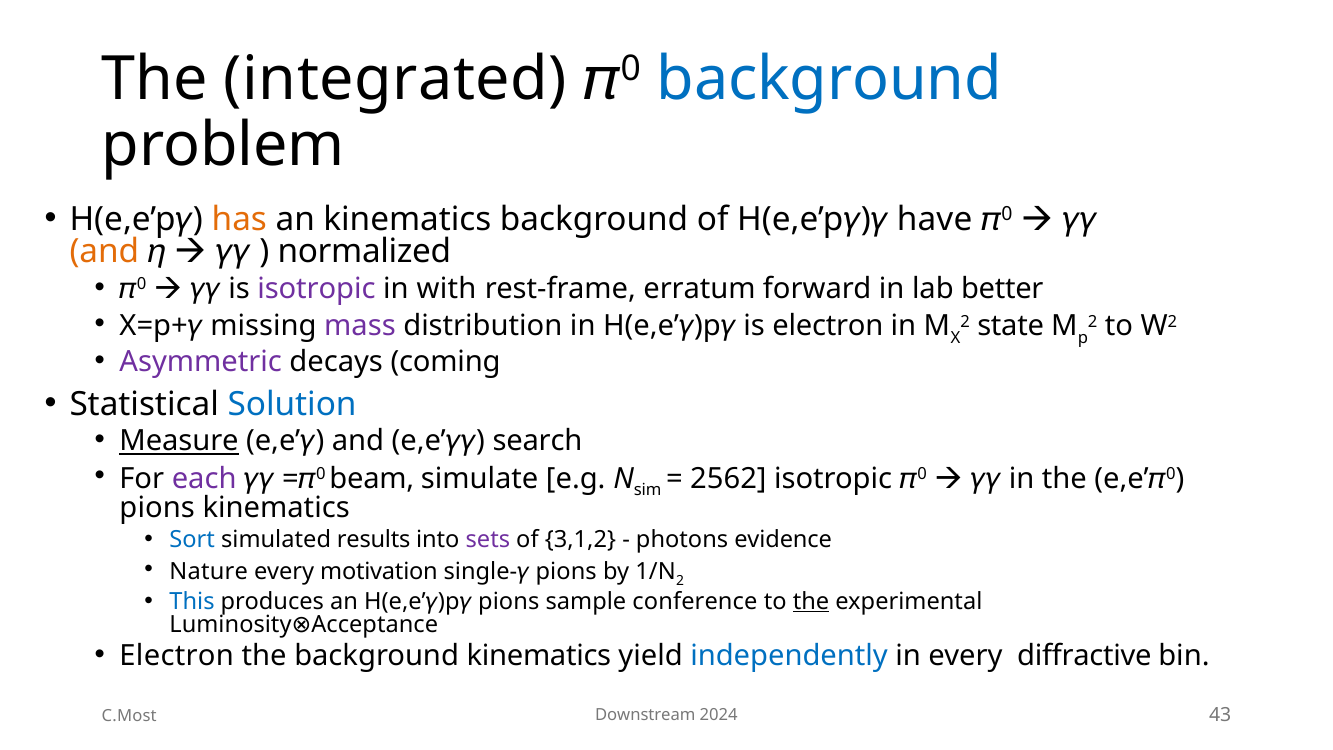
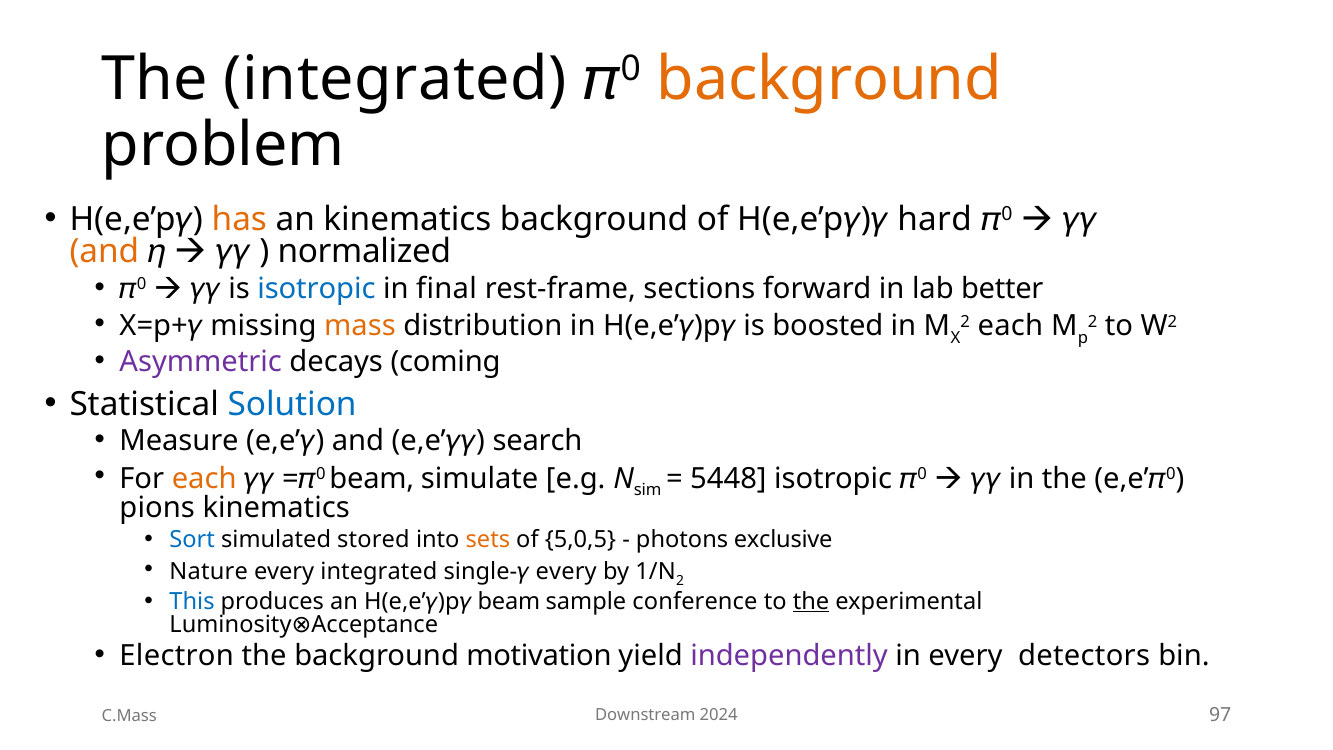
background colour: blue -> orange (829, 79)
have: have -> hard (935, 219)
isotropic colour: purple -> blue (316, 289)
with: with -> final (447, 289)
erratum: erratum -> sections (699, 289)
mass colour: purple -> orange (360, 326)
is electron: electron -> boosted (828, 326)
state: state -> each (1010, 326)
Measure underline: present -> none (179, 441)
each colour: purple -> orange (204, 479)
2562: 2562 -> 5448 (728, 479)
results: results -> stored (373, 540)
sets colour: purple -> orange (488, 540)
3,1,2: 3,1,2 -> 5,0,5 (580, 540)
evidence: evidence -> exclusive (783, 540)
every motivation: motivation -> integrated (379, 572)
pions: pions -> every (566, 572)
pions: pions -> beam (509, 601)
background kinematics: kinematics -> motivation (539, 656)
independently colour: blue -> purple (789, 656)
diffractive: diffractive -> detectors (1084, 656)
43: 43 -> 97 (1220, 715)
C.Most: C.Most -> C.Mass (129, 716)
